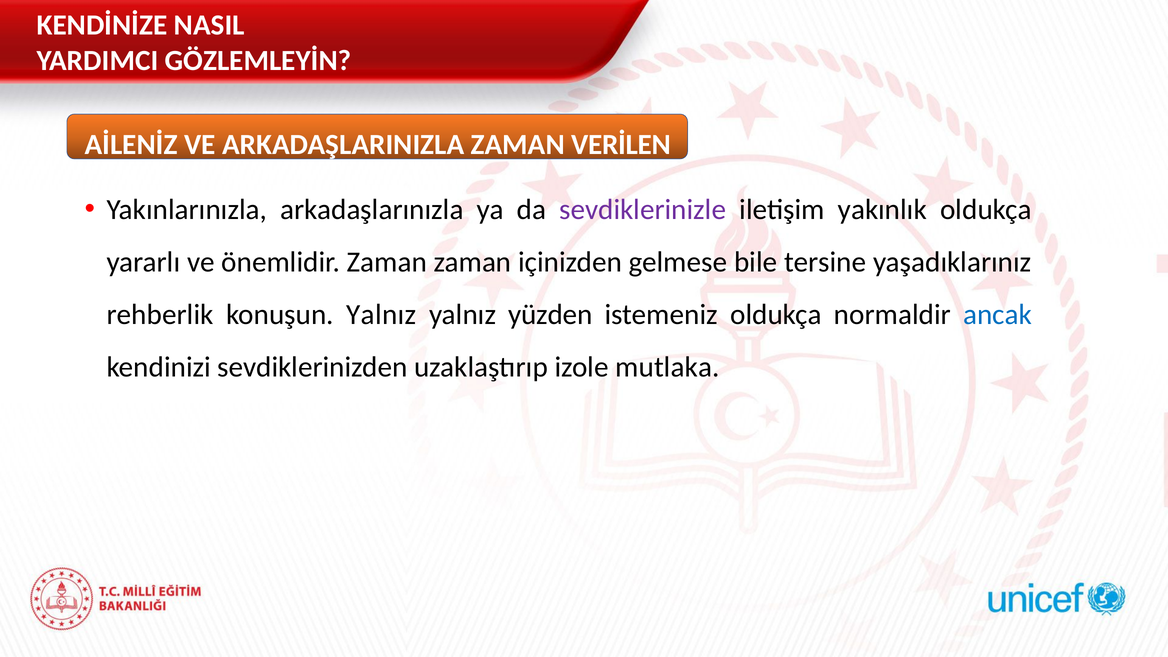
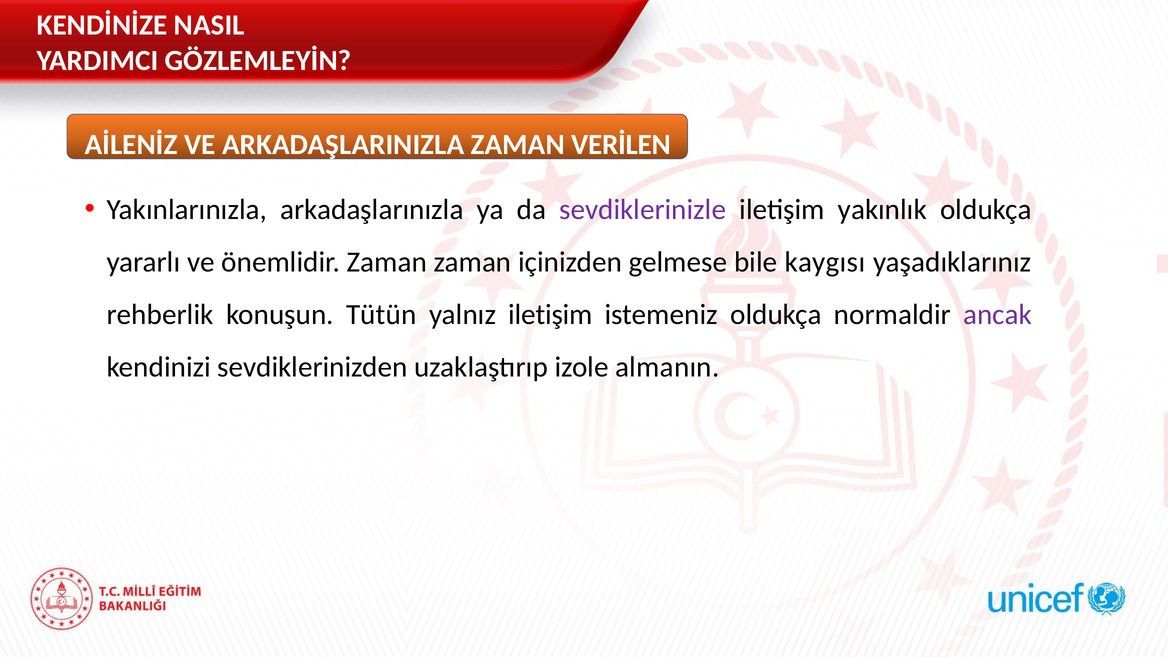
tersine: tersine -> kaygısı (825, 262)
konuşun Yalnız: Yalnız -> Tütün (381, 315)
yalnız yüzden: yüzden -> iletişim (550, 315)
ancak colour: blue -> purple (997, 315)
mutlaka: mutlaka -> almanın (667, 367)
